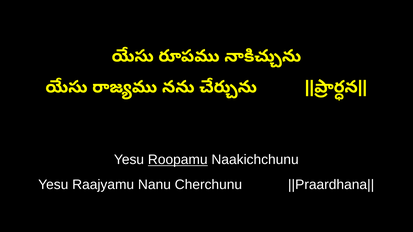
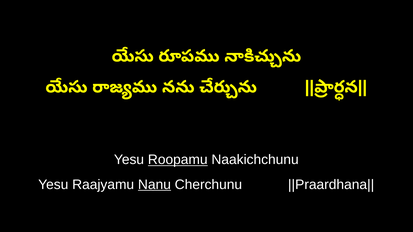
Nanu underline: none -> present (154, 185)
